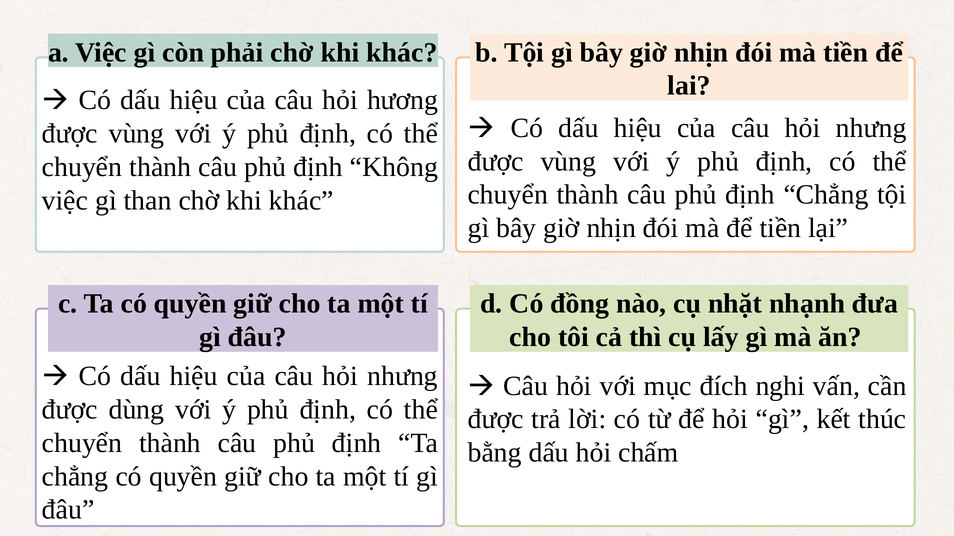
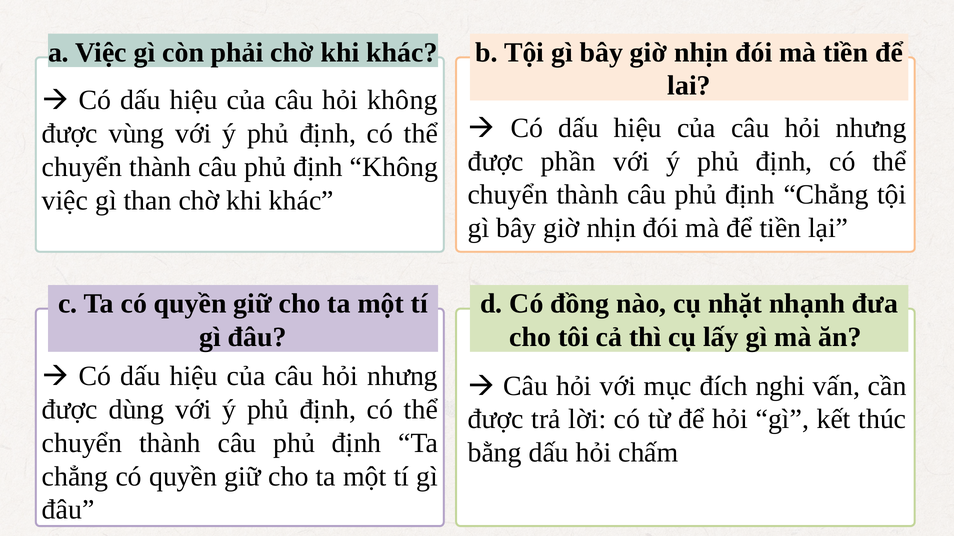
hỏi hương: hương -> không (402, 100)
vùng: vùng -> phần (568, 162)
